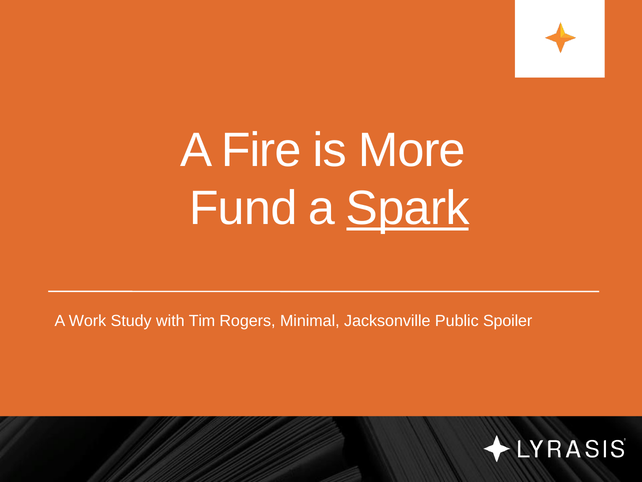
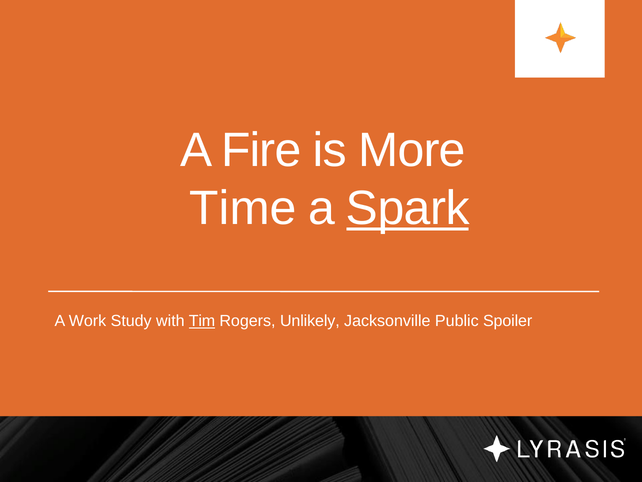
Fund: Fund -> Time (243, 208)
Tim underline: none -> present (202, 321)
Minimal: Minimal -> Unlikely (310, 321)
